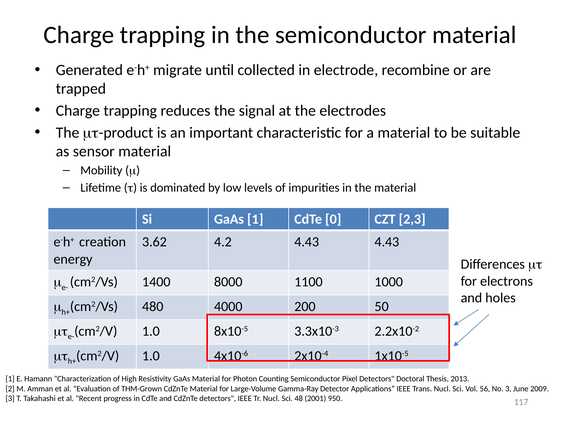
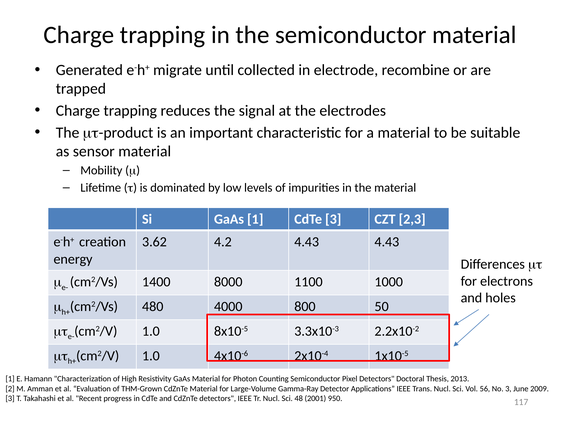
CdTe 0: 0 -> 3 (333, 219)
200: 200 -> 800 (305, 307)
